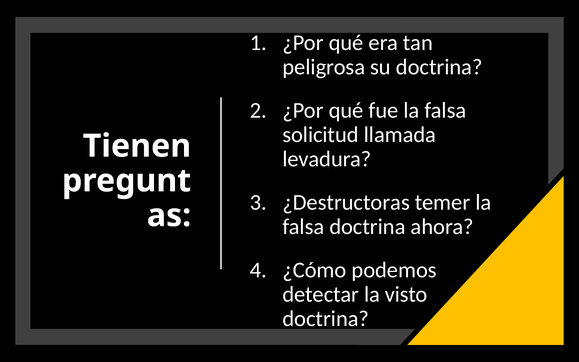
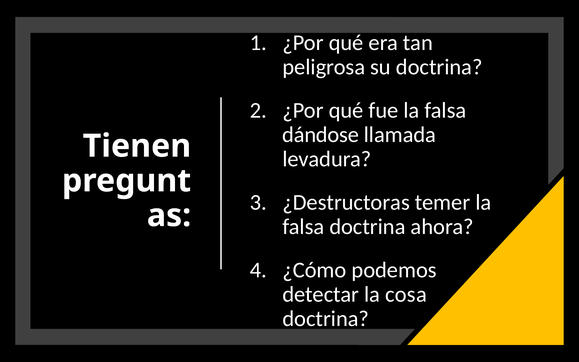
solicitud: solicitud -> dándose (321, 135)
visto: visto -> cosa (406, 294)
